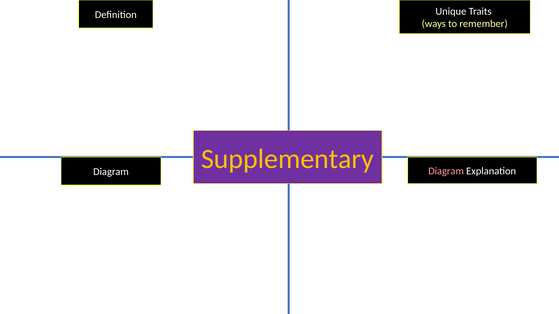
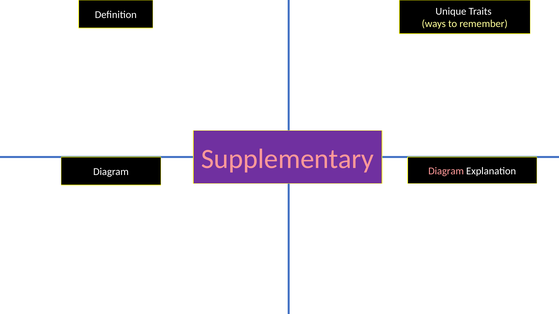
Supplementary colour: yellow -> pink (287, 159)
